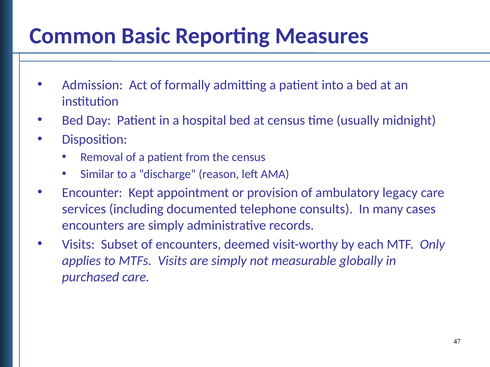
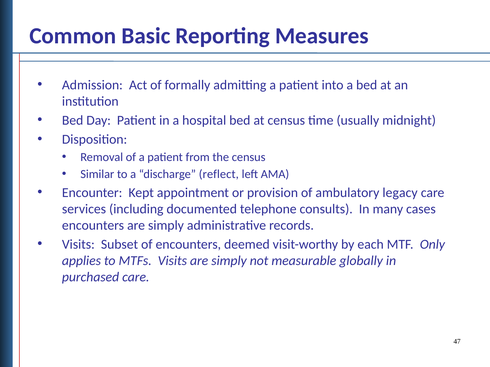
reason: reason -> reflect (219, 175)
